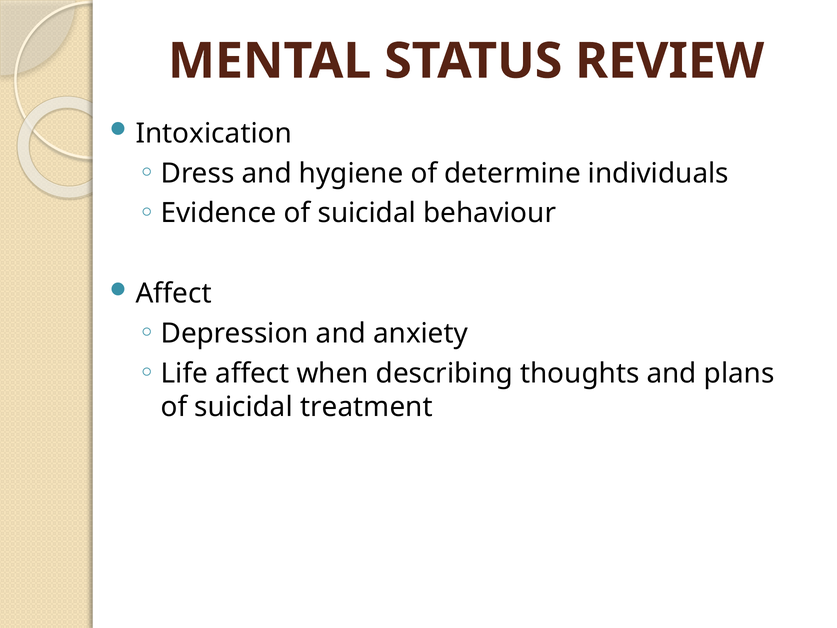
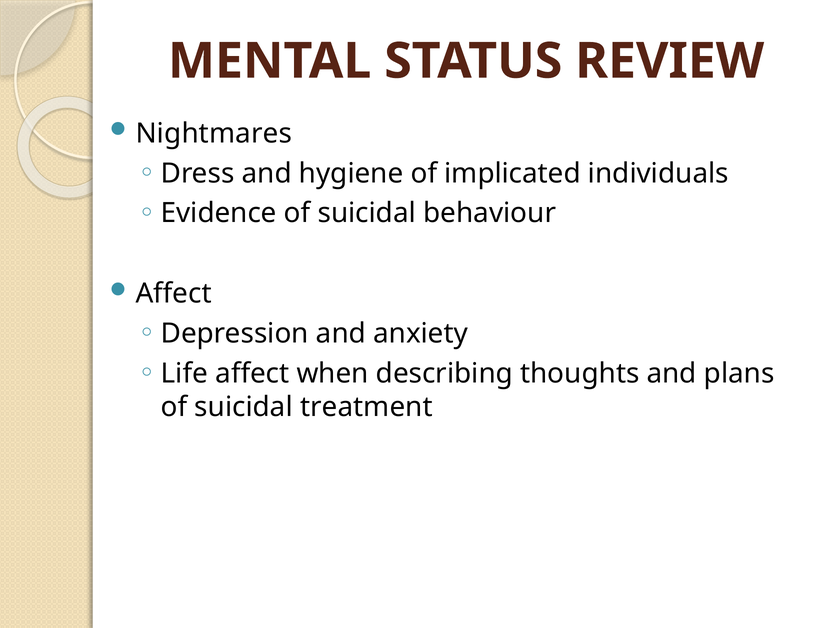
Intoxication: Intoxication -> Nightmares (214, 133)
determine: determine -> implicated (513, 173)
